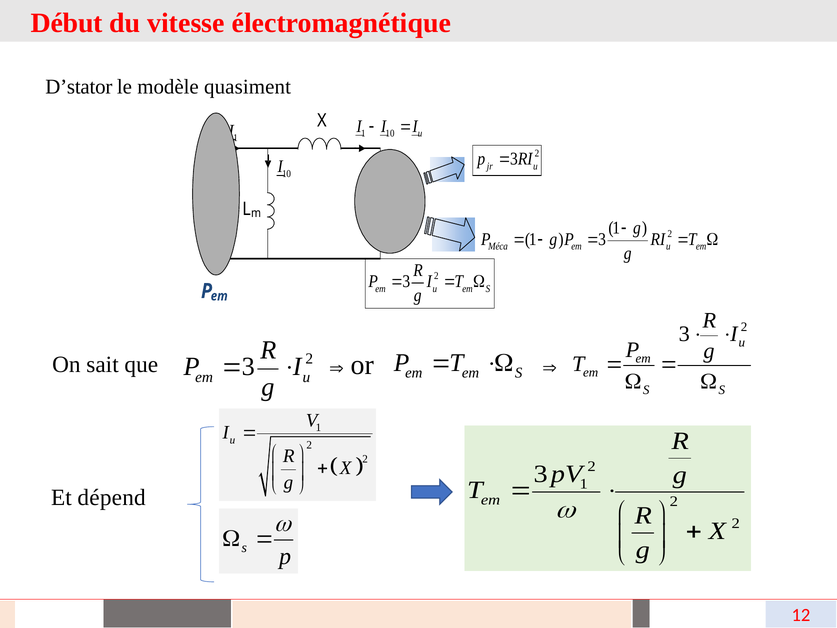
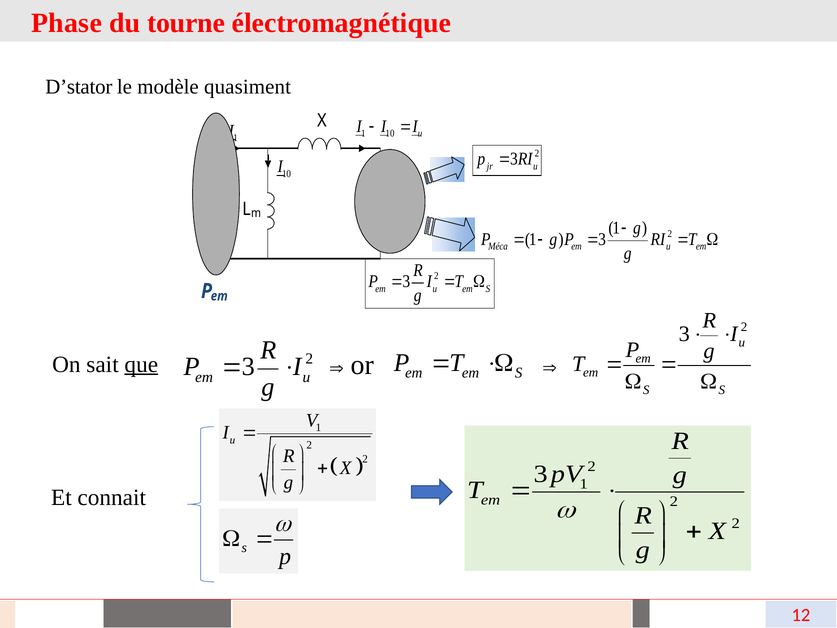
Début: Début -> Phase (67, 23)
vitesse: vitesse -> tourne (186, 23)
que underline: none -> present (141, 364)
dépend: dépend -> connait (112, 497)
